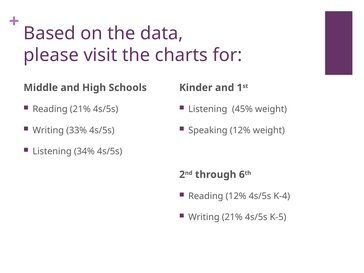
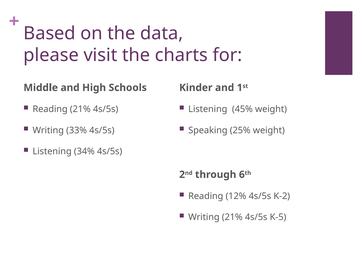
Speaking 12%: 12% -> 25% (240, 130)
K-4: K-4 -> K-2 (282, 196)
